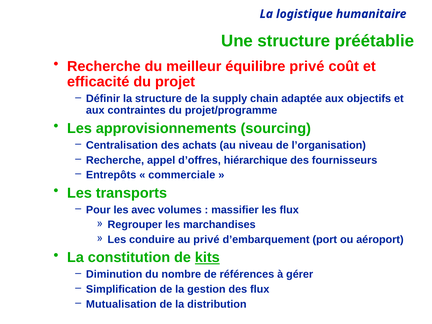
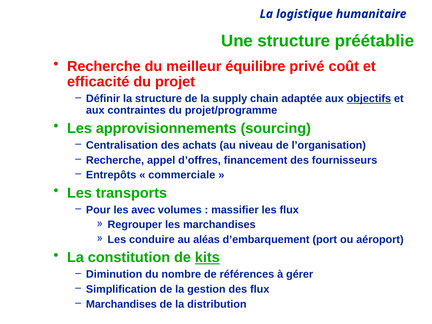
objectifs underline: none -> present (369, 99)
hiérarchique: hiérarchique -> financement (256, 160)
au privé: privé -> aléas (206, 240)
Mutualisation: Mutualisation -> Marchandises (121, 304)
